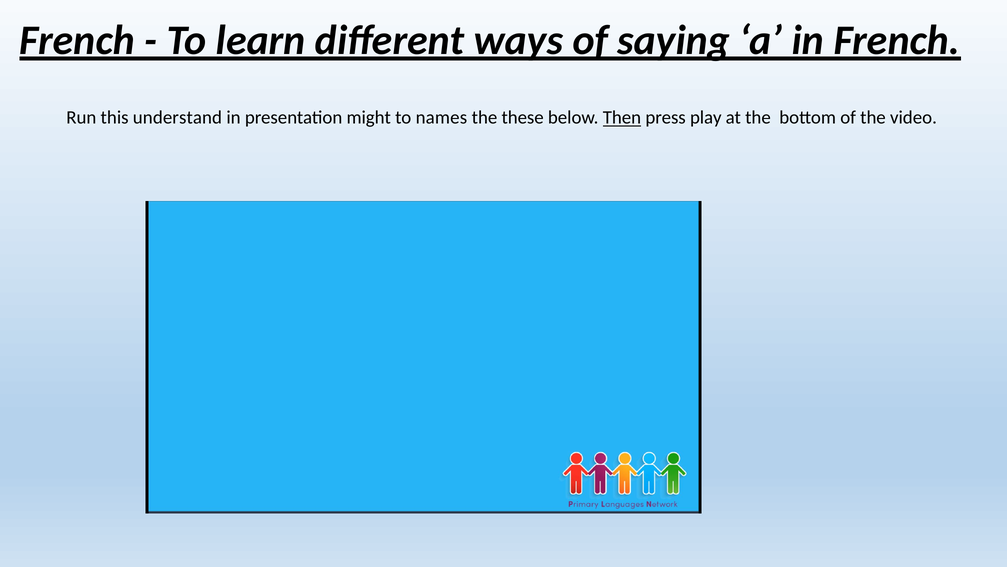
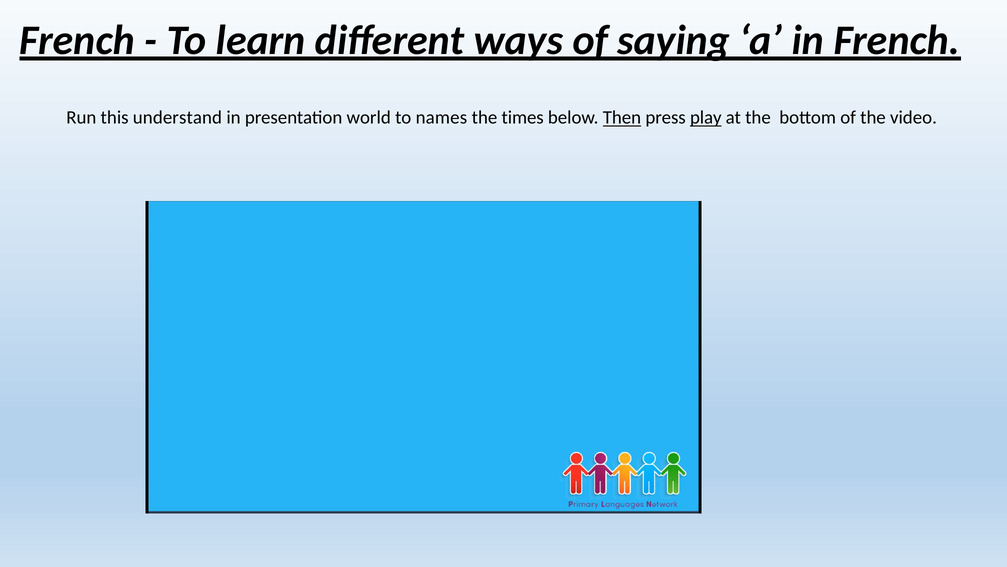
might: might -> world (369, 118)
these: these -> times (523, 118)
play underline: none -> present (706, 118)
